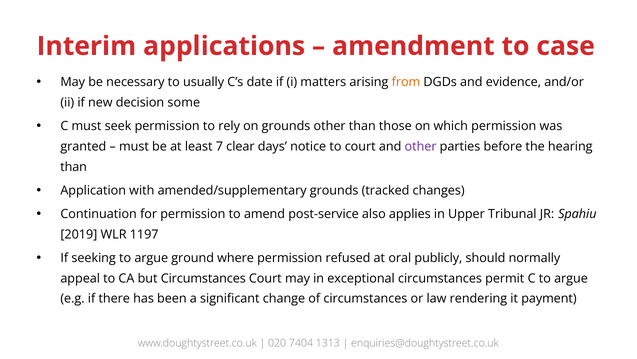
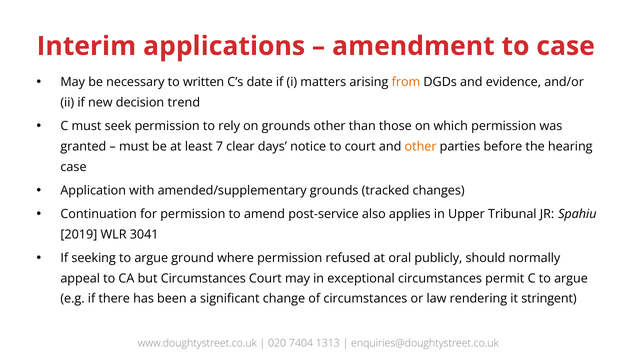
usually: usually -> written (204, 82)
some: some -> trend (184, 102)
other colour: purple -> orange (421, 146)
than: than -> case (74, 167)
1197: 1197 -> 3041 (144, 234)
payment: payment -> stringent (549, 298)
